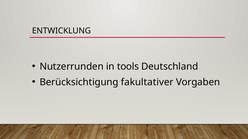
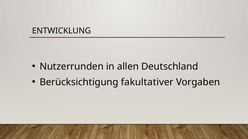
tools: tools -> allen (128, 67)
